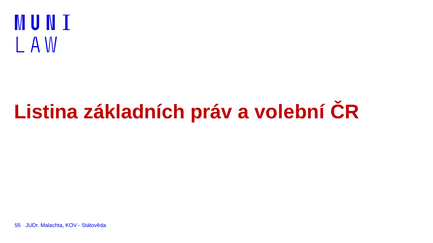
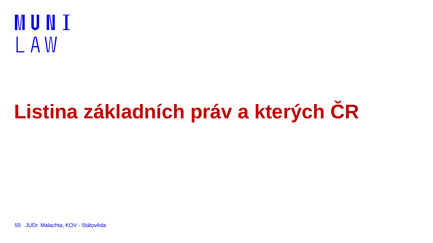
volební: volební -> kterých (290, 112)
